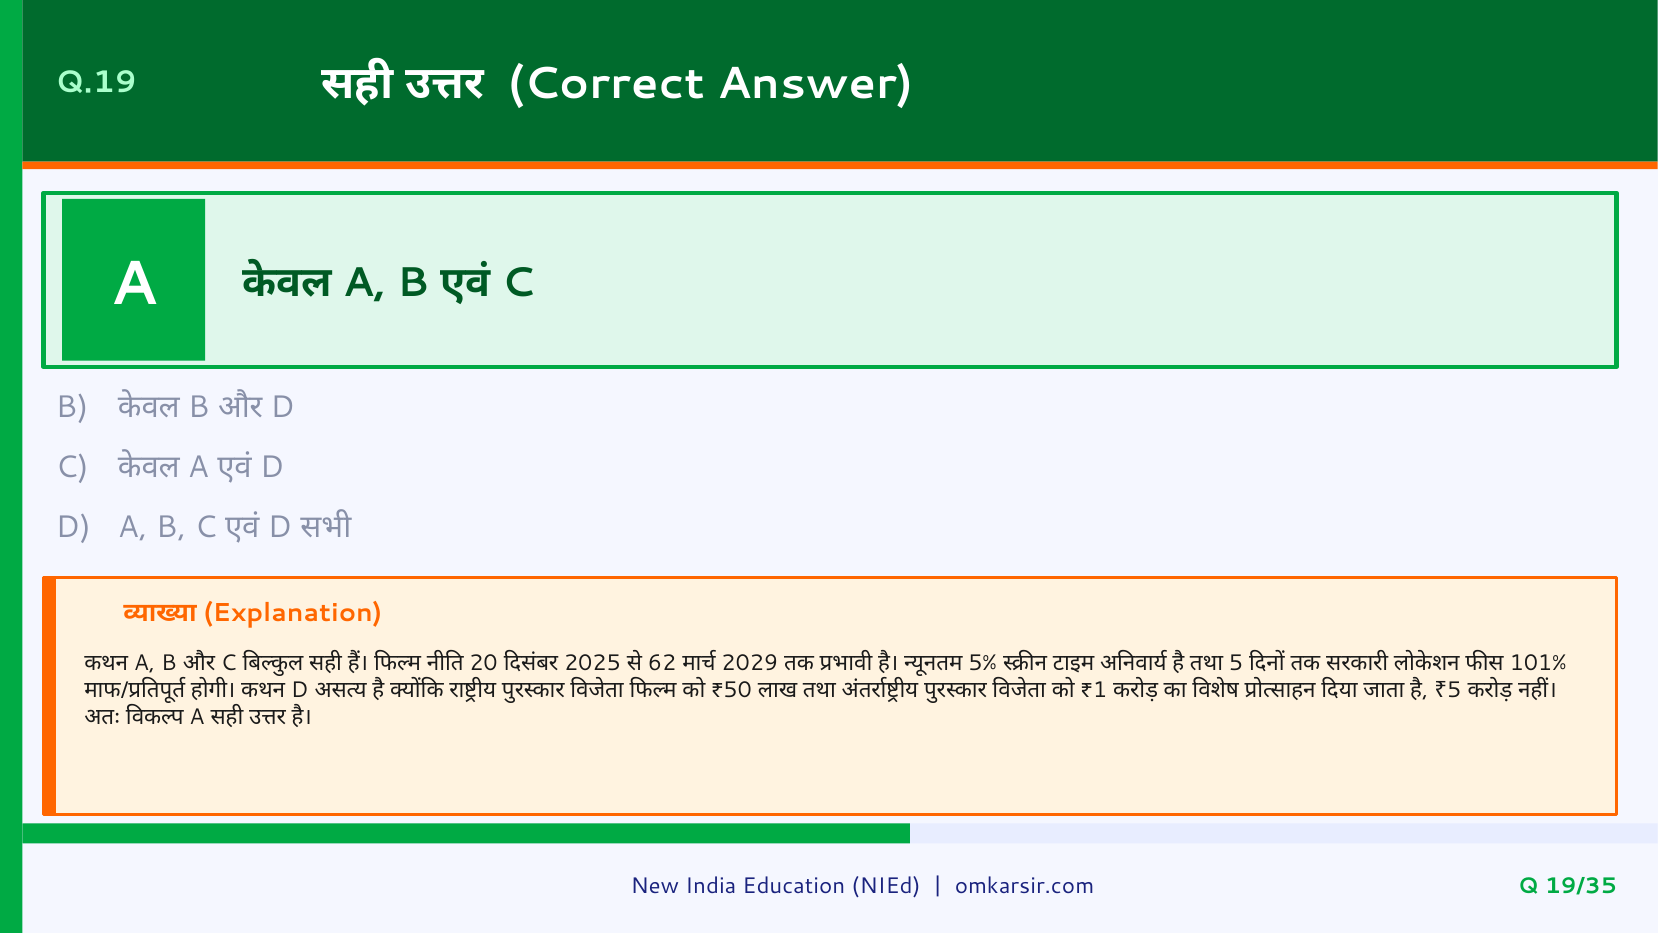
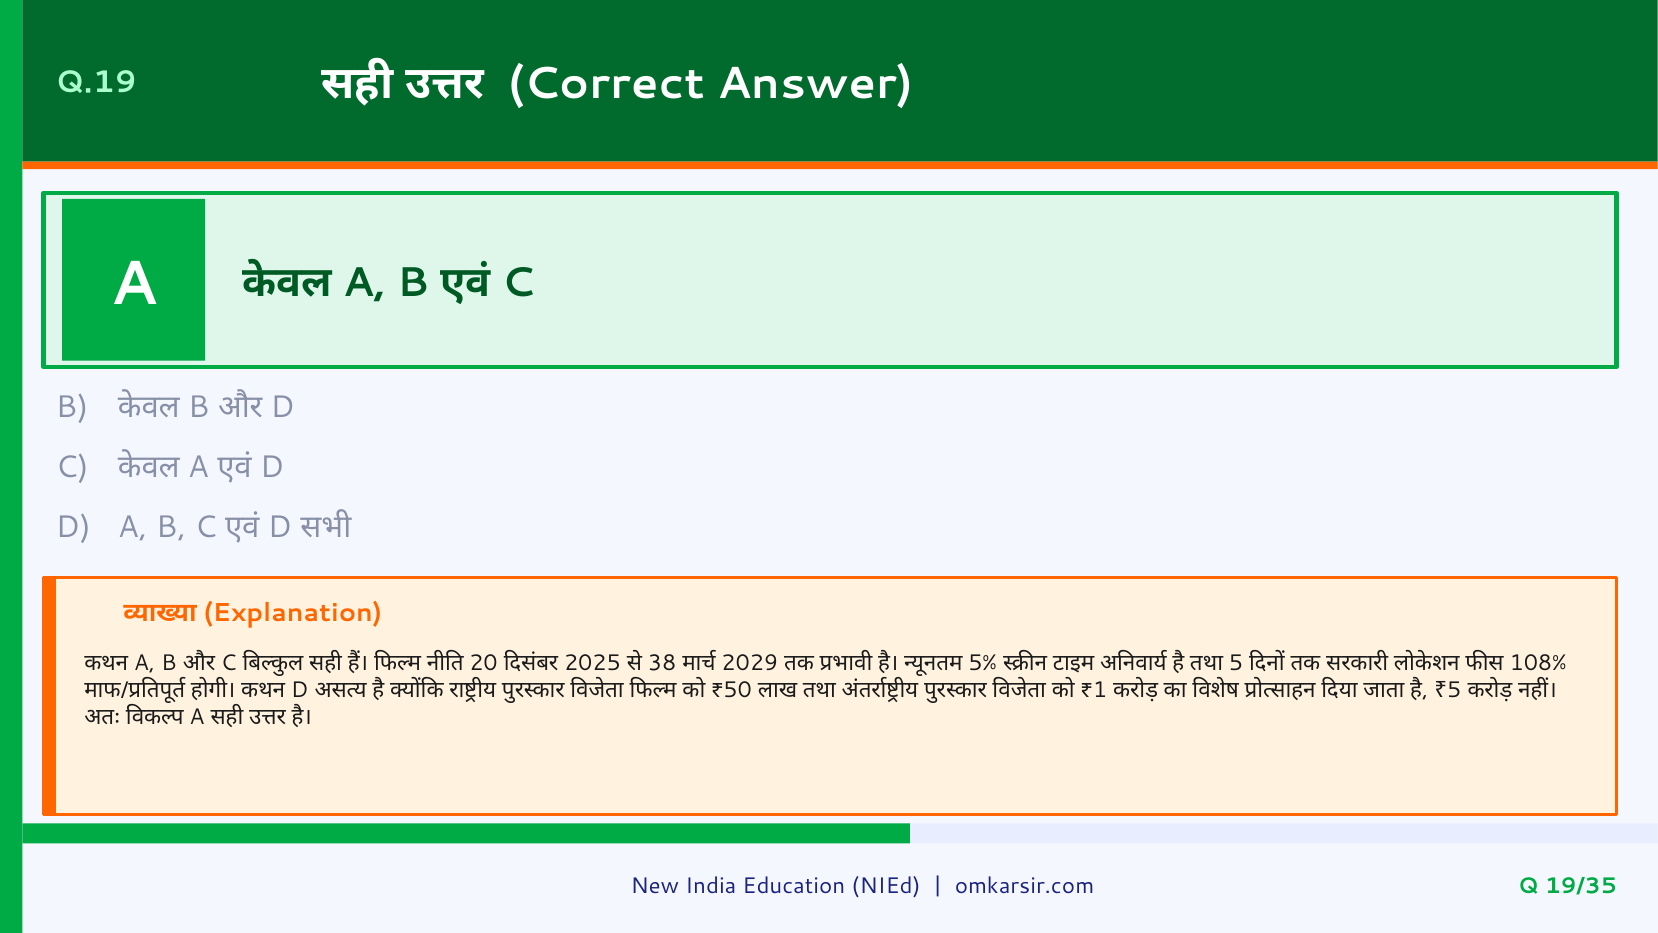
62: 62 -> 38 (662, 663)
101%: 101% -> 108% (1538, 663)
